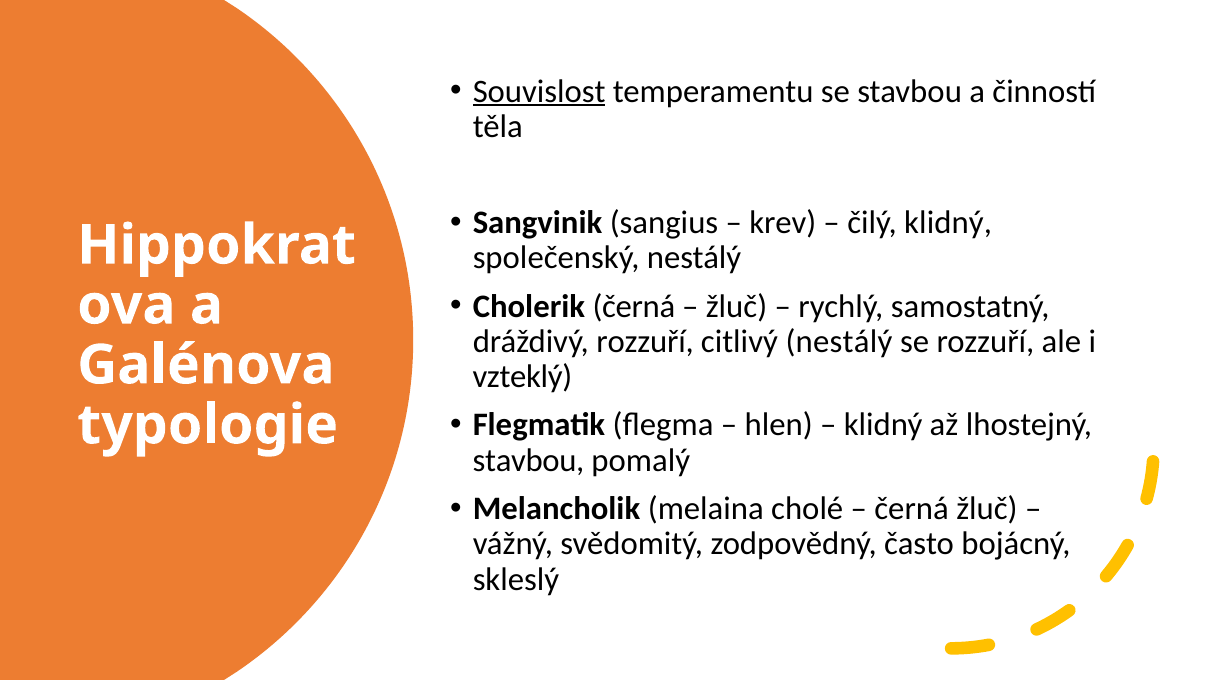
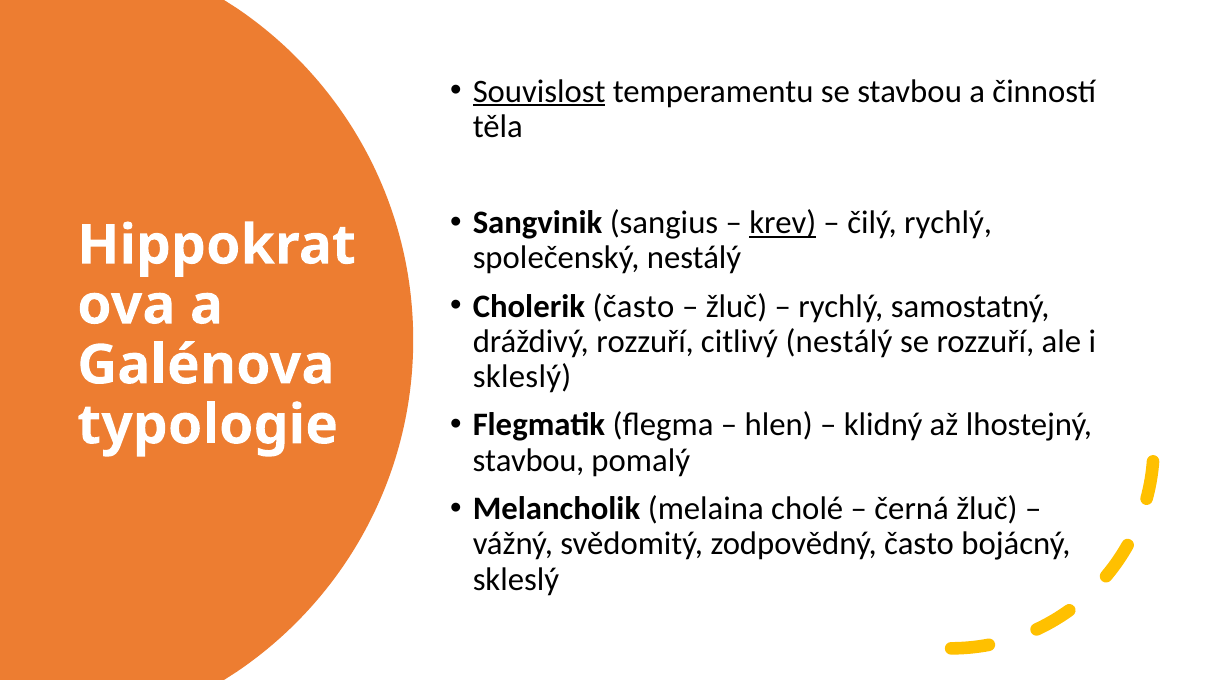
krev underline: none -> present (783, 223)
čilý klidný: klidný -> rychlý (948, 223)
Cholerik černá: černá -> často (634, 306)
vzteklý: vzteklý -> skleslý (522, 377)
